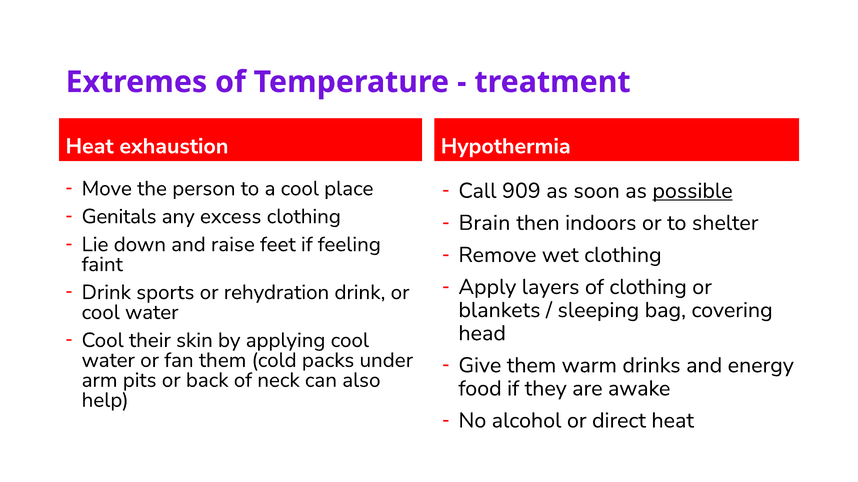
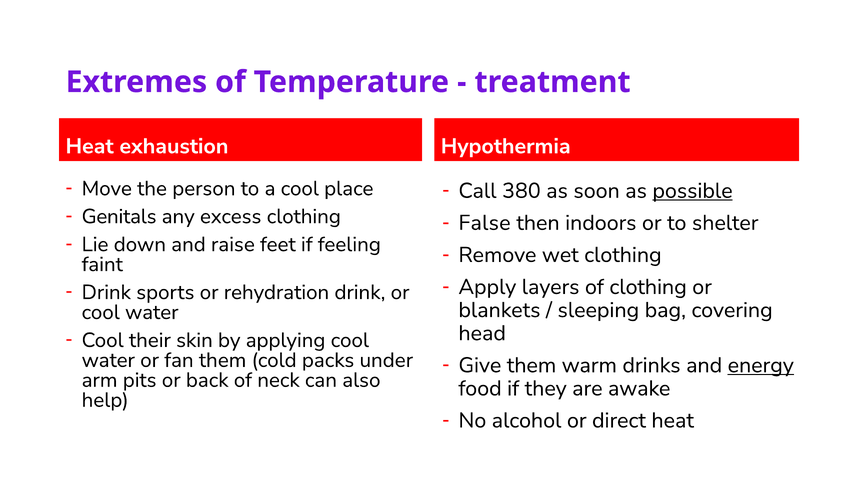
909: 909 -> 380 (521, 191)
Brain: Brain -> False (485, 223)
energy underline: none -> present (761, 366)
